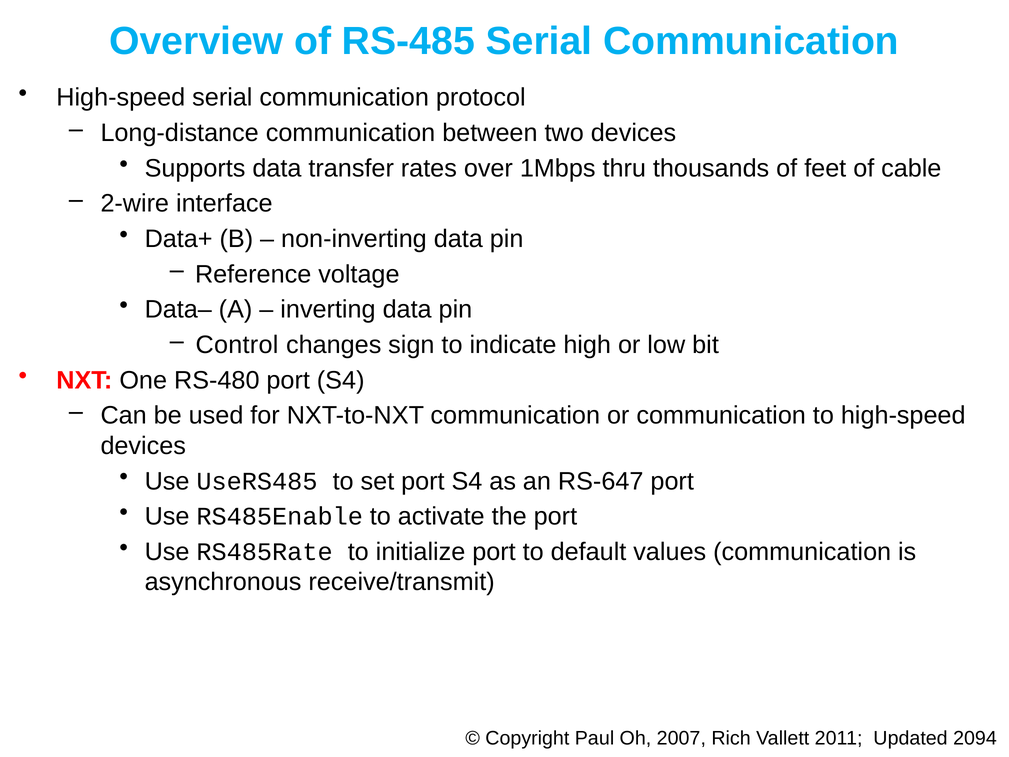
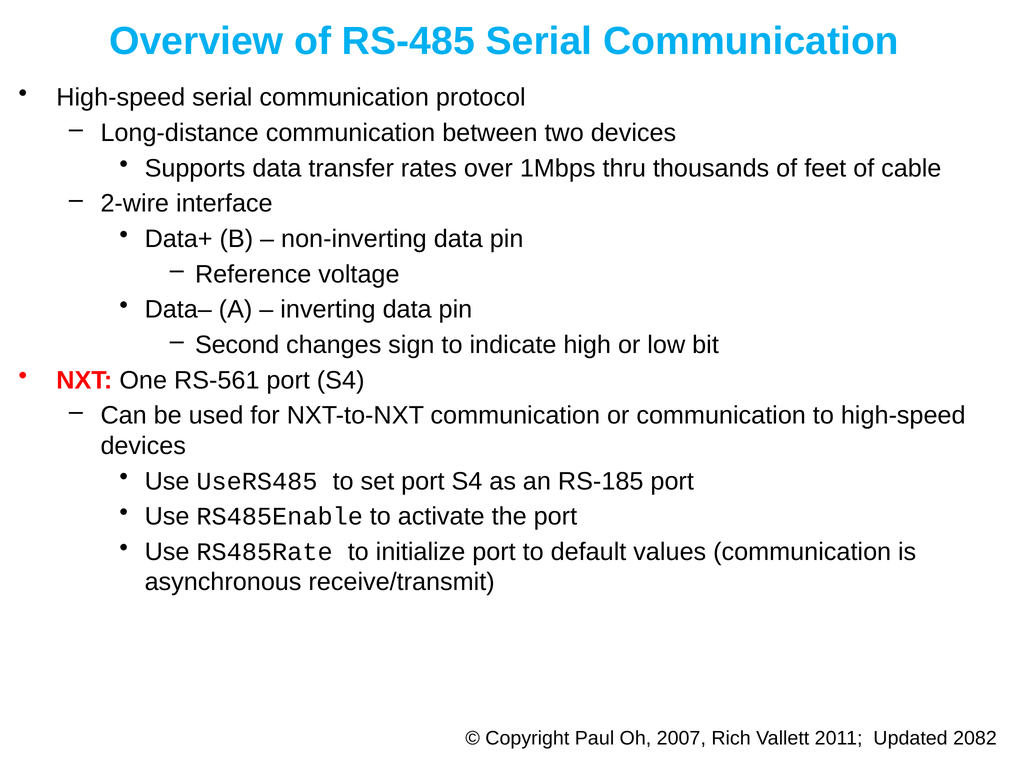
Control: Control -> Second (237, 345)
RS-480: RS-480 -> RS-561 (217, 380)
RS-647: RS-647 -> RS-185 (601, 481)
2094: 2094 -> 2082 (975, 738)
